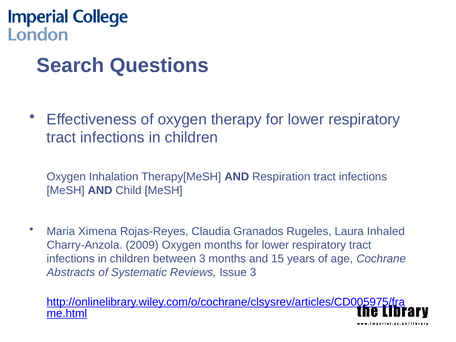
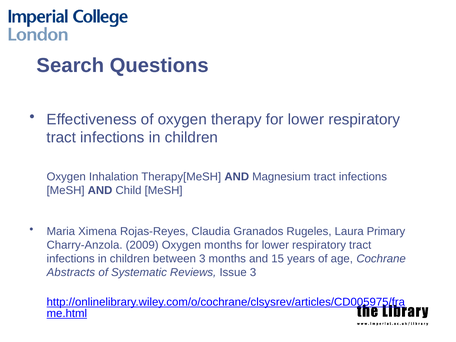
Respiration: Respiration -> Magnesium (281, 177)
Inhaled: Inhaled -> Primary (386, 231)
